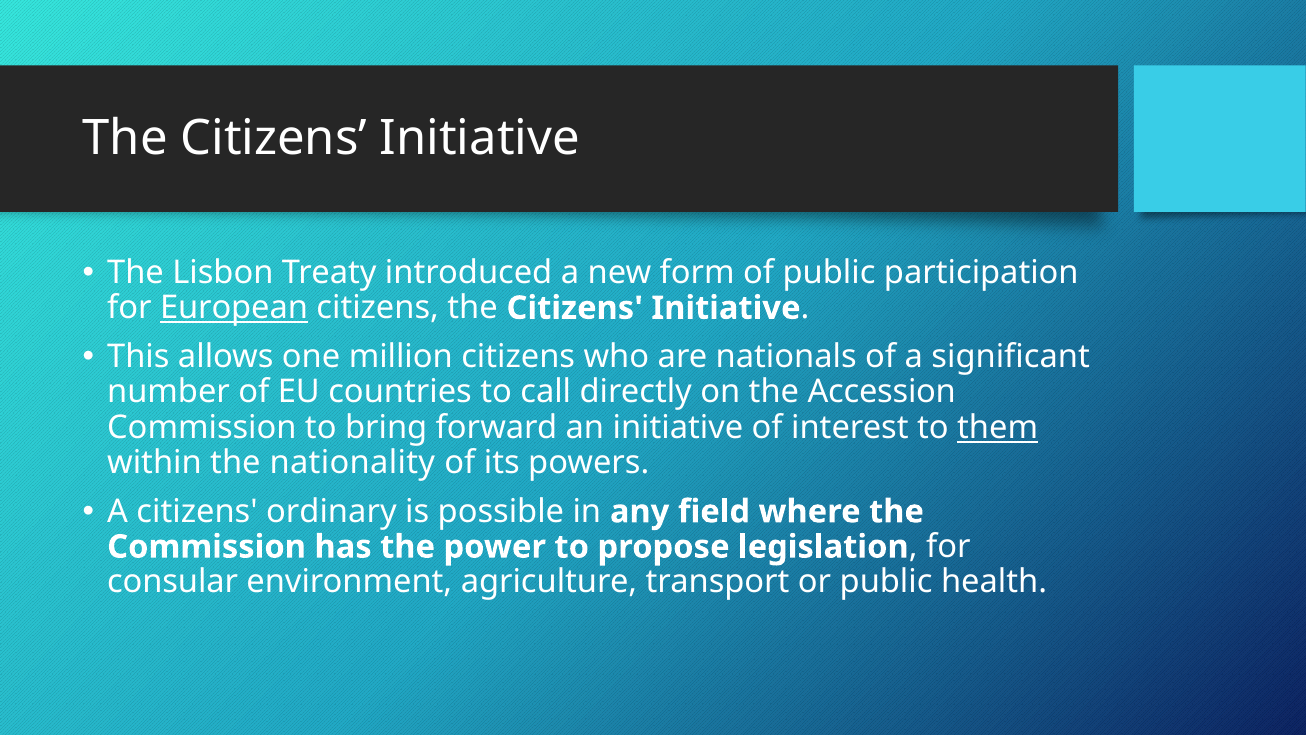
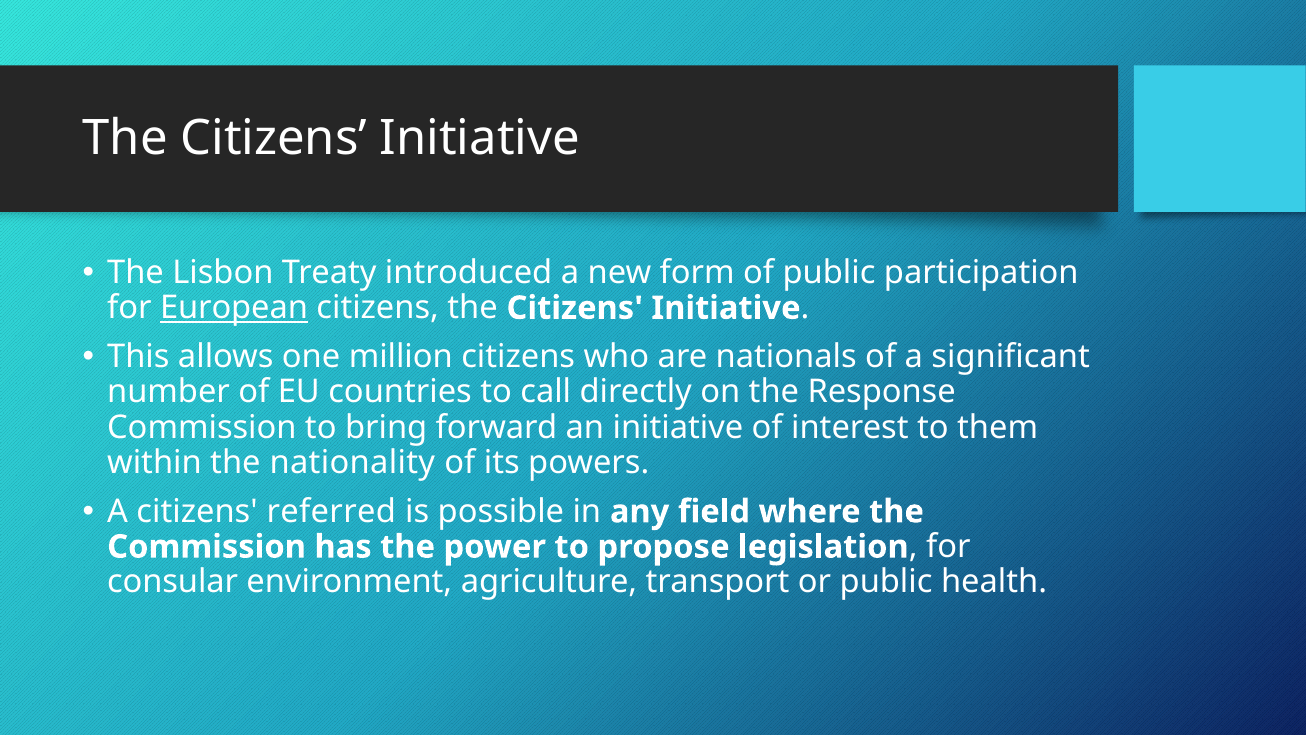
Accession: Accession -> Response (882, 392)
them underline: present -> none (998, 427)
ordinary: ordinary -> referred (331, 511)
